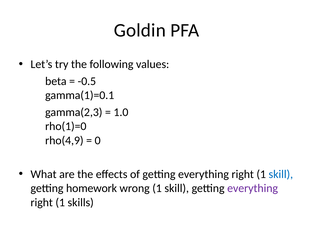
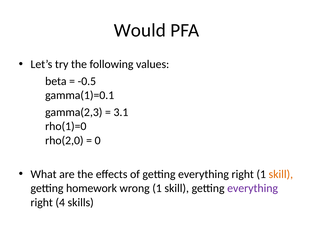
Goldin: Goldin -> Would (140, 30)
1.0: 1.0 -> 3.1 (121, 112)
rho(4,9: rho(4,9 -> rho(2,0 (64, 140)
skill colour: blue -> orange (281, 174)
1: 1 -> 4 (60, 202)
